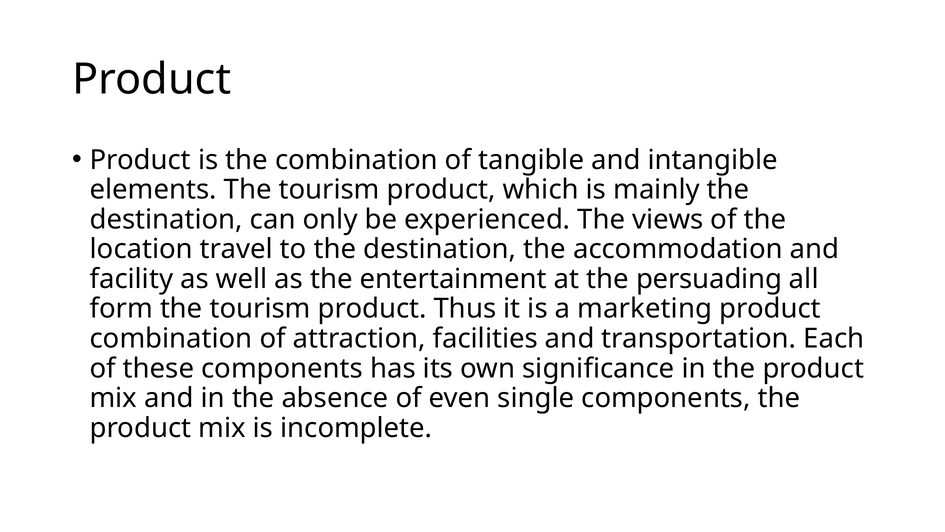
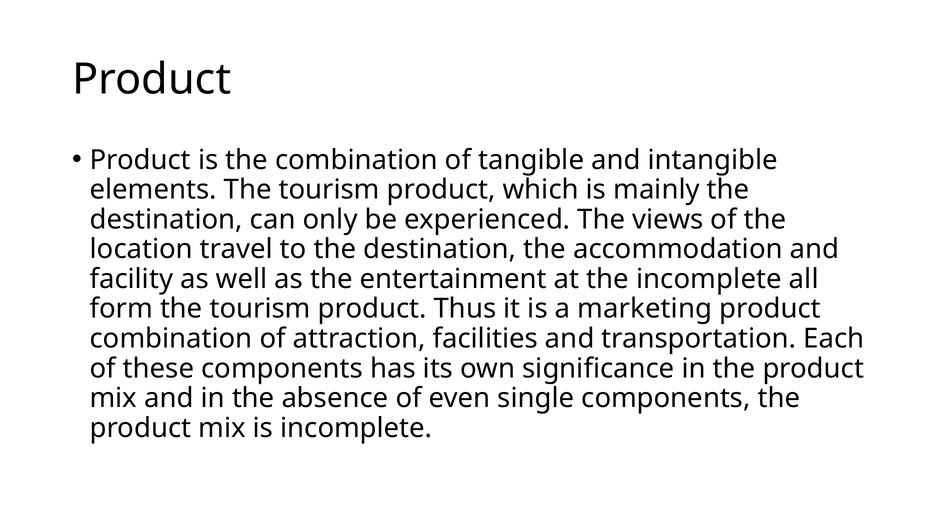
the persuading: persuading -> incomplete (709, 279)
